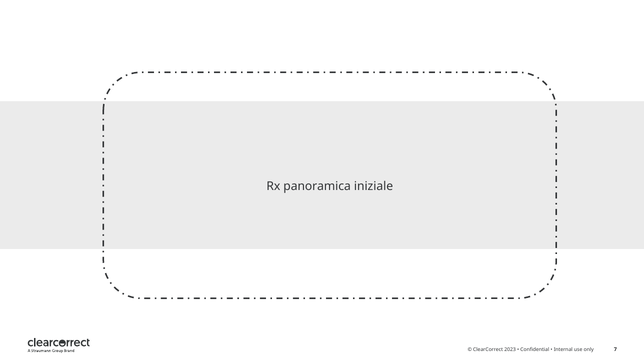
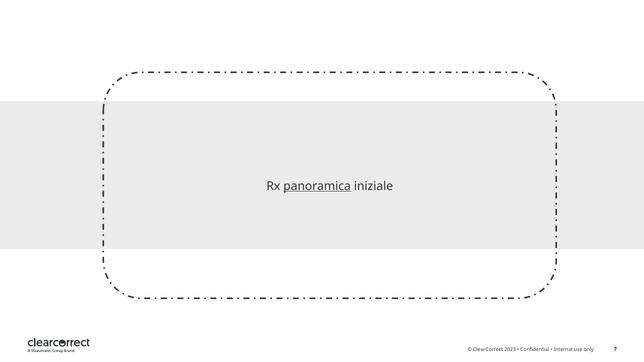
panoramica underline: none -> present (317, 186)
